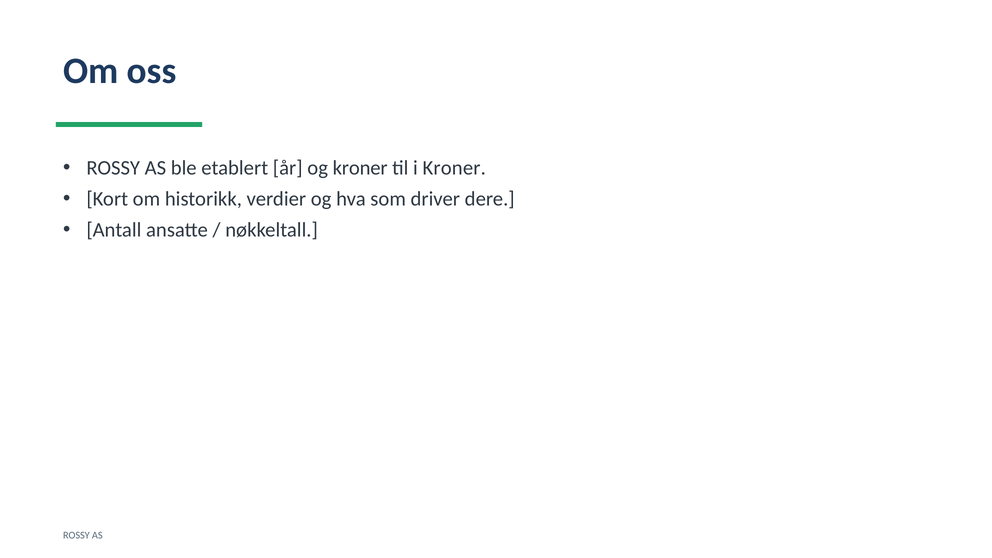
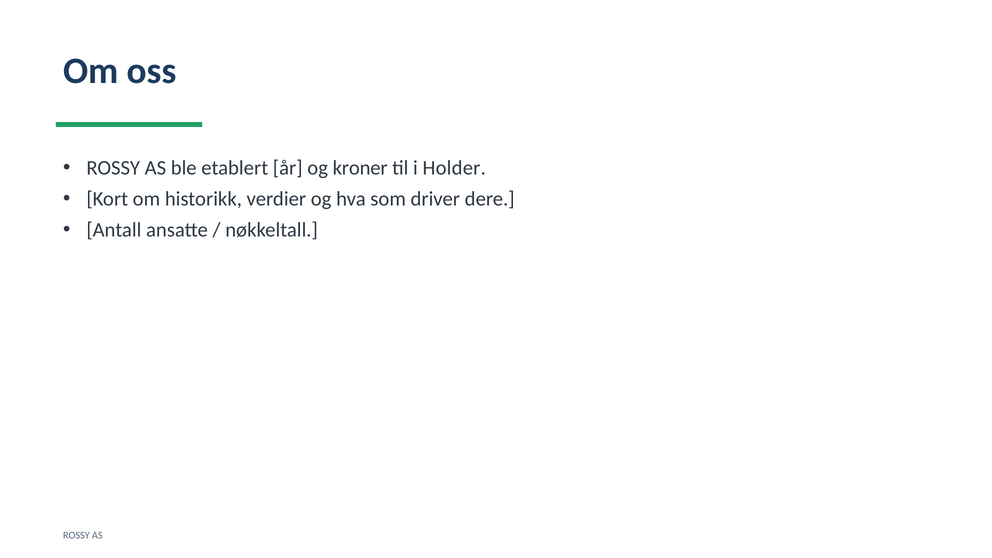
i Kroner: Kroner -> Holder (454, 168)
